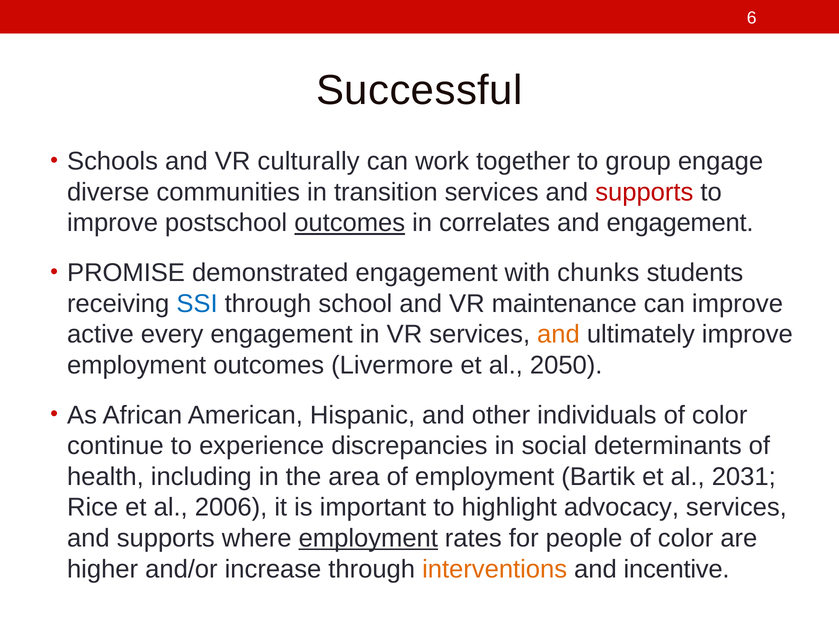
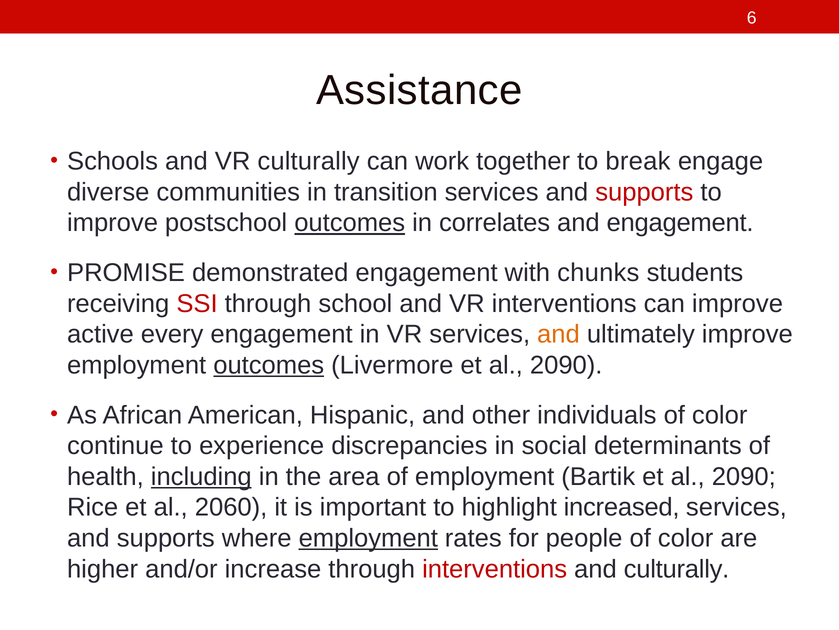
Successful: Successful -> Assistance (419, 90)
group: group -> break (638, 161)
SSI colour: blue -> red (197, 303)
VR maintenance: maintenance -> interventions (564, 303)
outcomes underline: none -> present (269, 365)
Livermore et al 2050: 2050 -> 2090 (566, 365)
including underline: none -> present (201, 476)
Bartik et al 2031: 2031 -> 2090 (744, 476)
2006: 2006 -> 2060 (231, 507)
advocacy: advocacy -> increased (622, 507)
interventions colour: orange -> red (495, 568)
and incentive: incentive -> culturally (677, 568)
